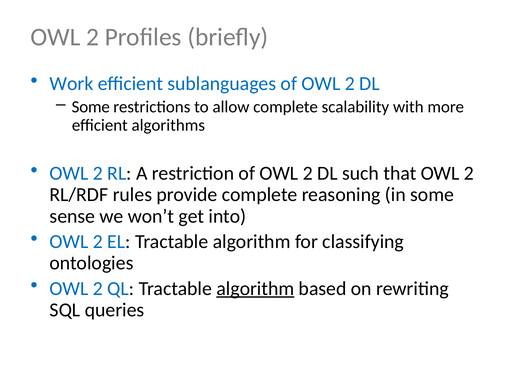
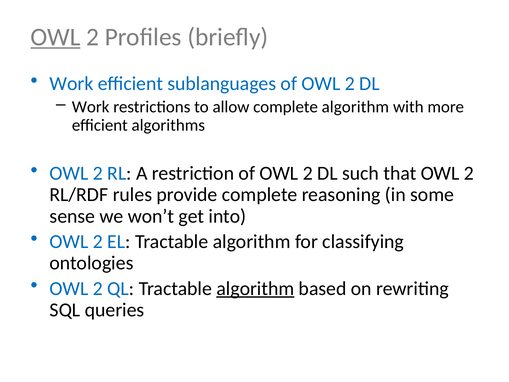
OWL underline: none -> present (56, 37)
Some: Some -> Work (91, 107)
complete scalability: scalability -> algorithm (355, 107)
